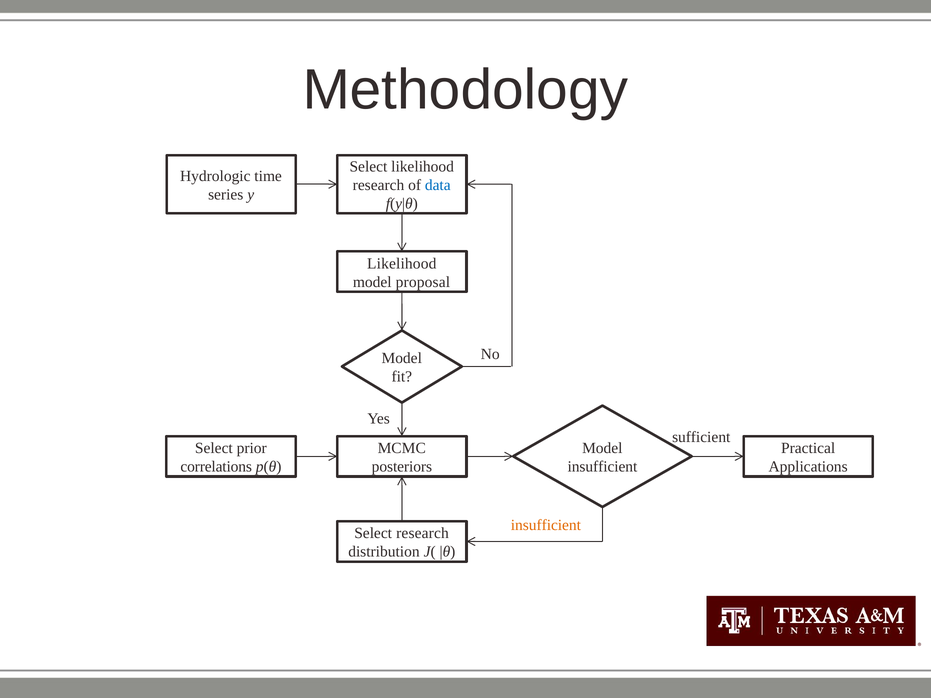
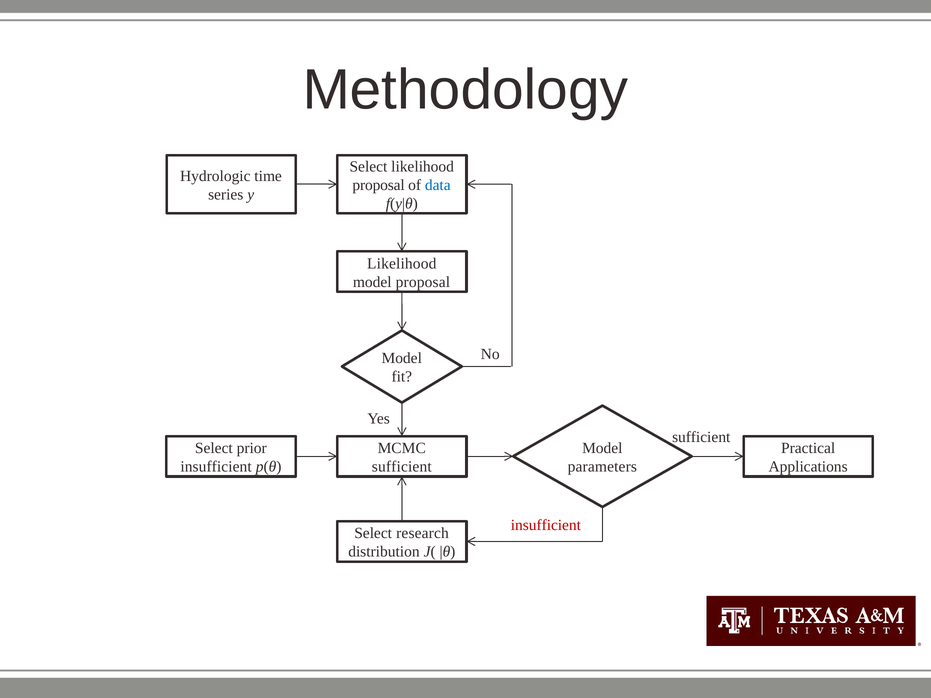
research: research -> proposal (379, 185)
correlations: correlations -> insufficient (216, 467)
posteriors: posteriors -> sufficient (402, 467)
insufficient: insufficient -> parameters (602, 467)
insufficient colour: orange -> red (546, 525)
